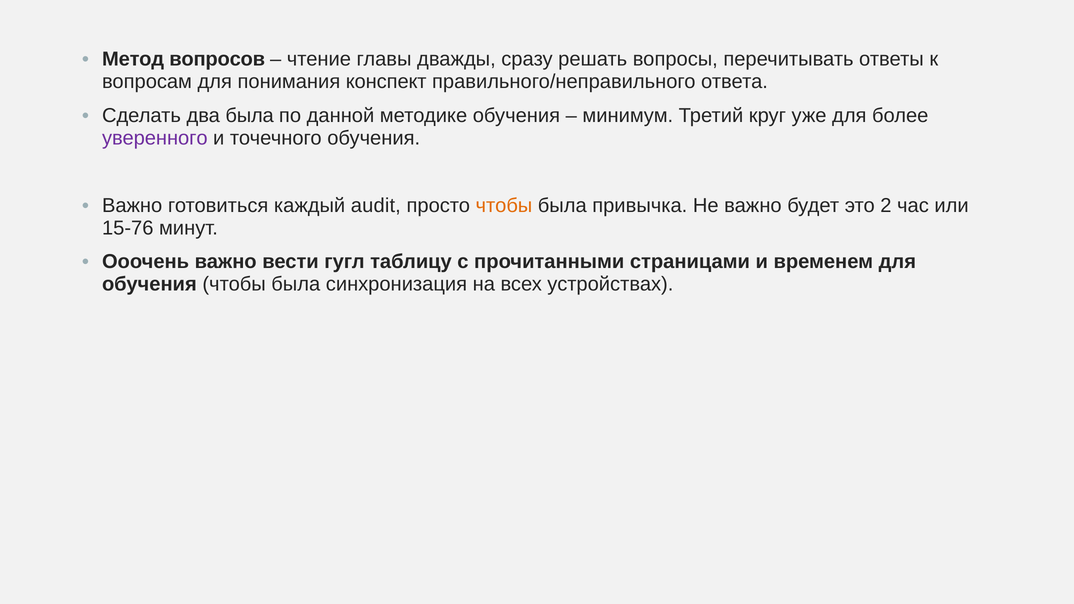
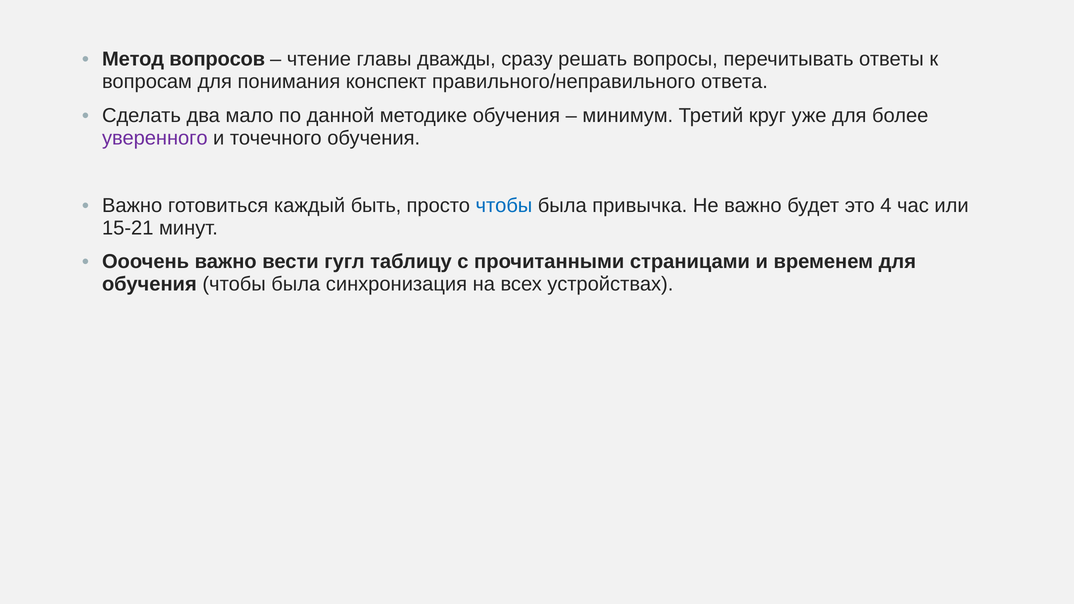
два была: была -> мало (250, 115)
audit: audit -> быть (376, 205)
чтобы colour: orange -> blue (504, 205)
2: 2 -> 4 (886, 205)
15-76: 15-76 -> 15-21 (128, 228)
